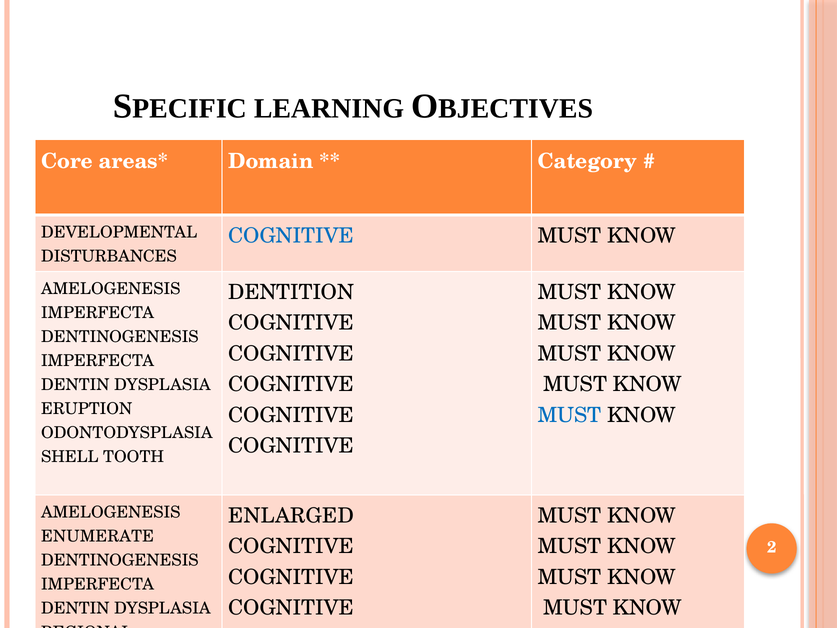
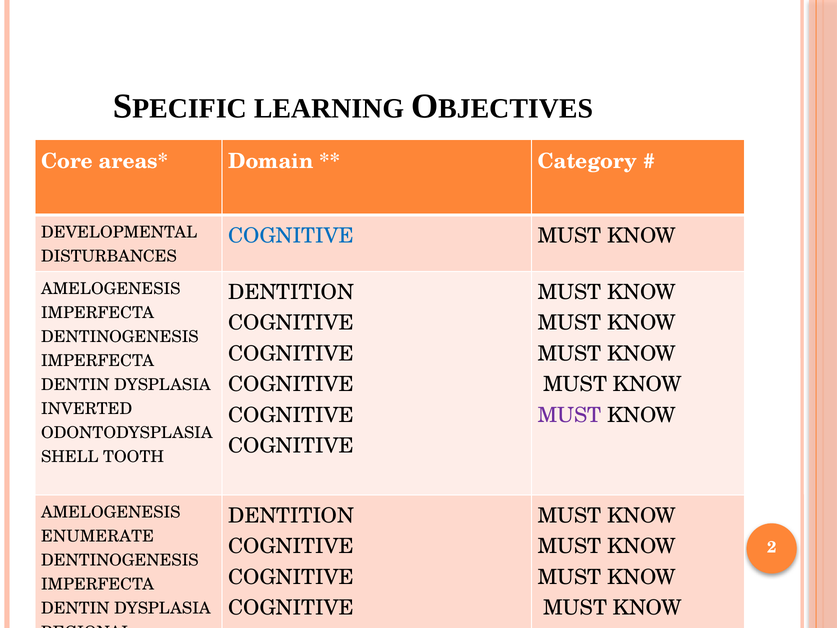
ERUPTION: ERUPTION -> INVERTED (87, 409)
MUST colour: blue -> purple (569, 415)
ENLARGED: ENLARGED -> DENTITION (291, 516)
